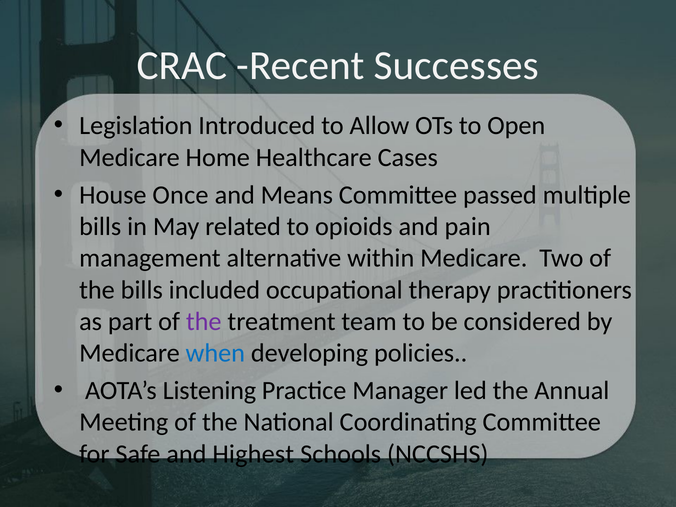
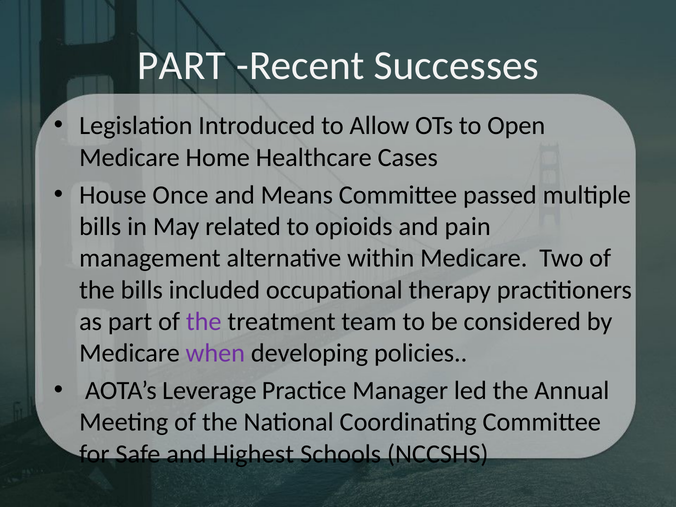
CRAC: CRAC -> PART (182, 65)
when colour: blue -> purple (215, 353)
Listening: Listening -> Leverage (209, 391)
